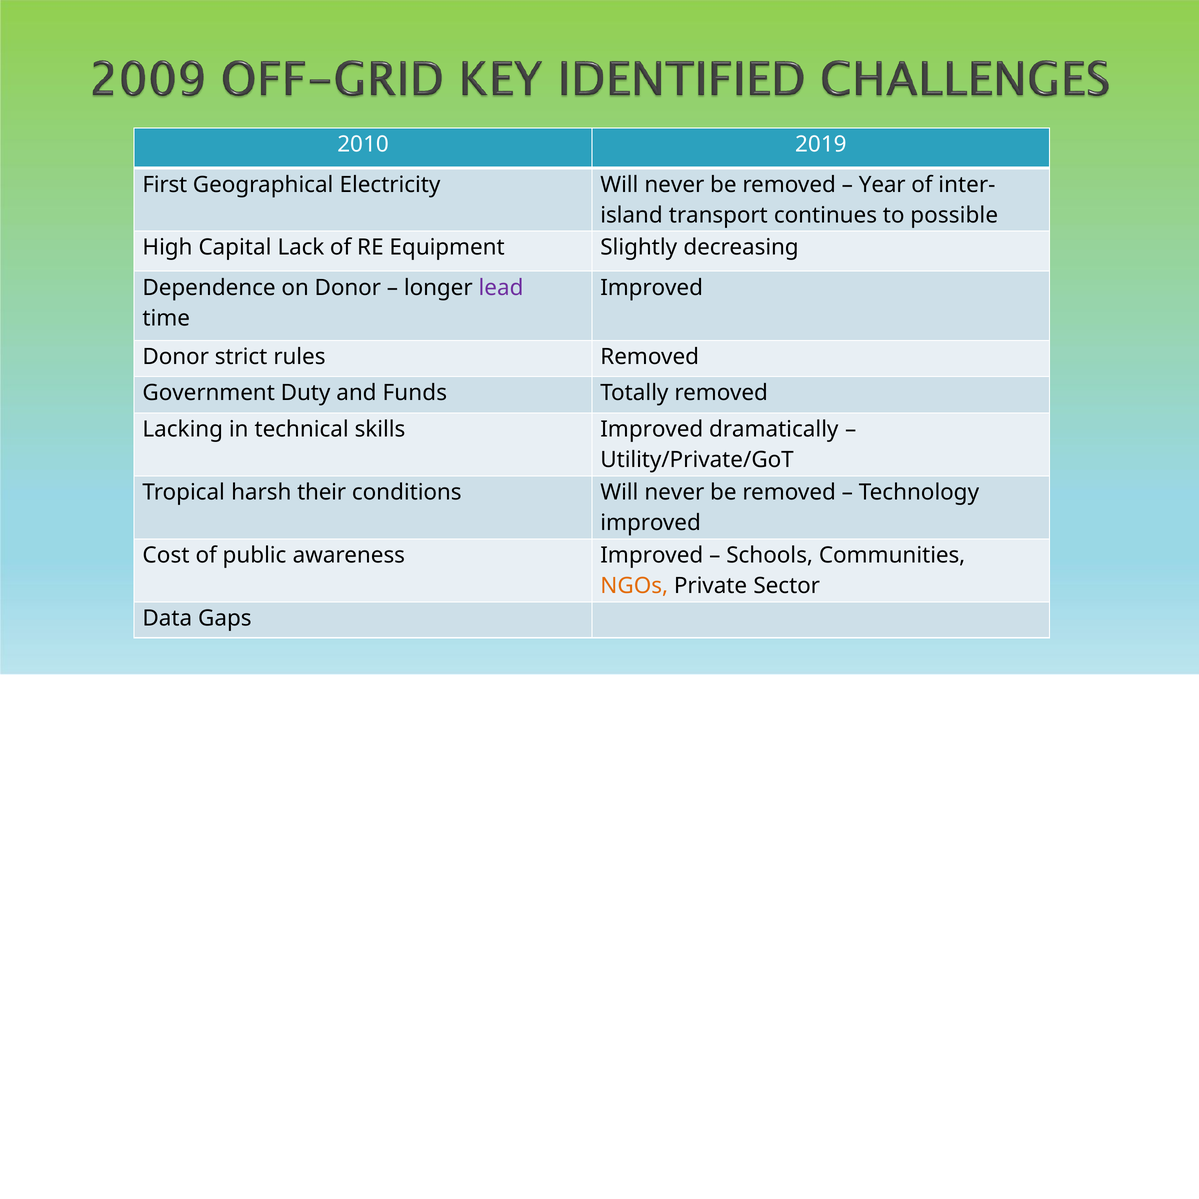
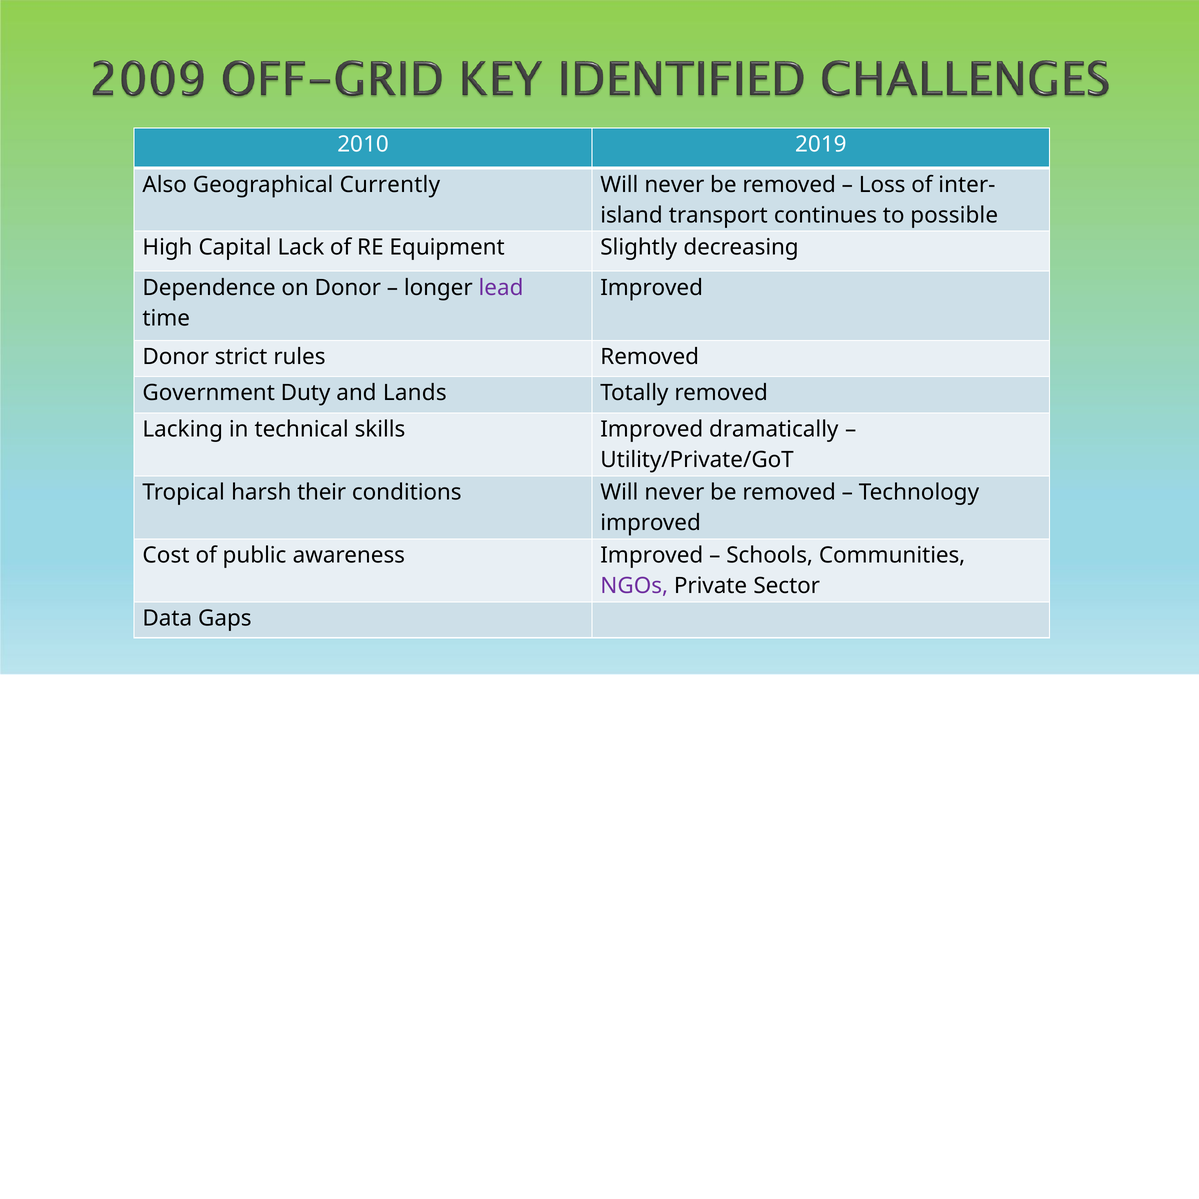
First: First -> Also (165, 185)
Electricity: Electricity -> Currently (390, 185)
Year: Year -> Loss (882, 185)
Funds: Funds -> Lands (415, 393)
NGOs colour: orange -> purple (634, 586)
